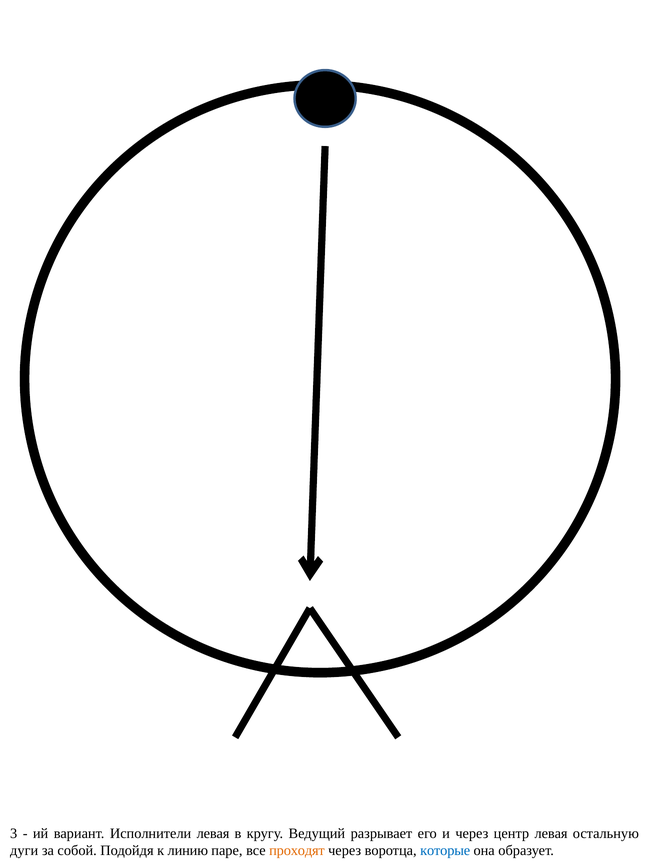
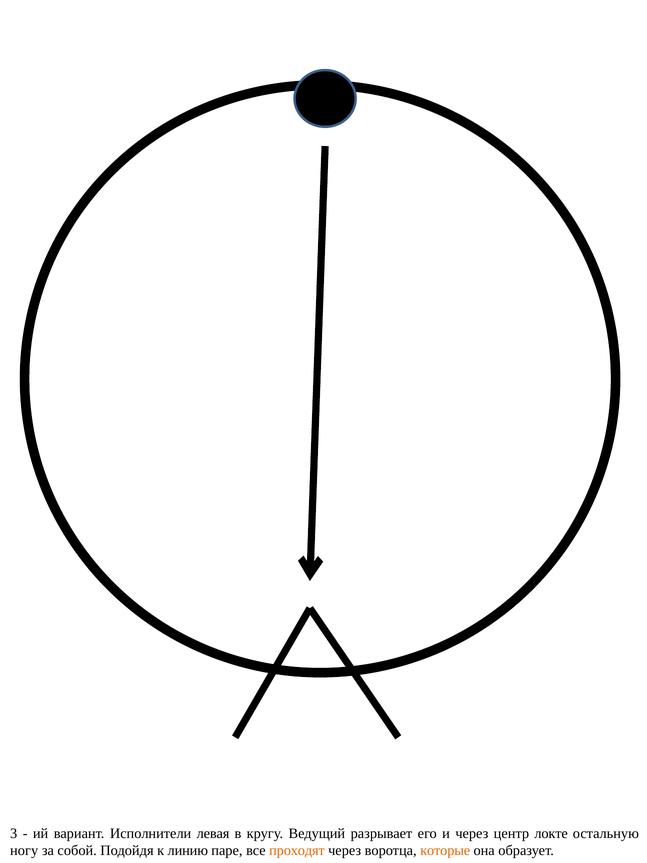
центр левая: левая -> локте (551, 833)
дуги: дуги -> ногу (24, 850)
которые colour: blue -> orange (445, 850)
